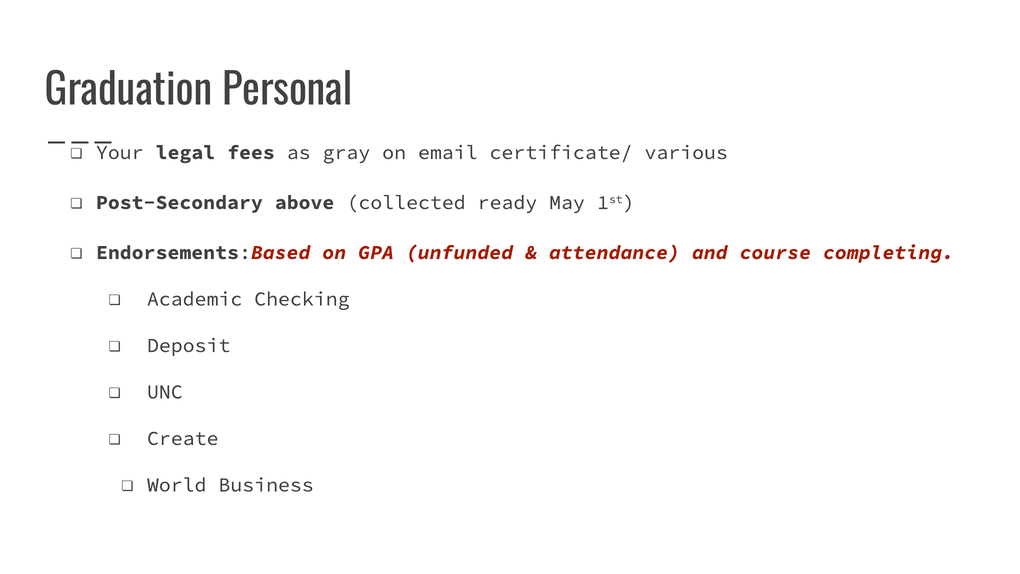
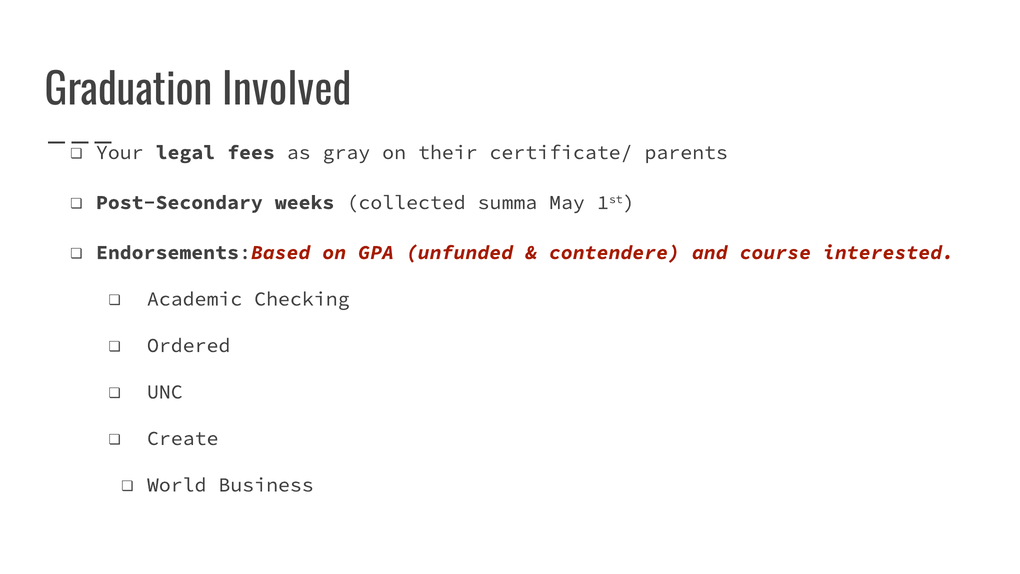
Personal: Personal -> Involved (287, 91)
email: email -> their (448, 152)
various: various -> parents (686, 152)
above: above -> weeks (305, 202)
ready: ready -> summa (507, 202)
attendance: attendance -> contendere (615, 252)
completing: completing -> interested (889, 252)
Deposit: Deposit -> Ordered (189, 345)
